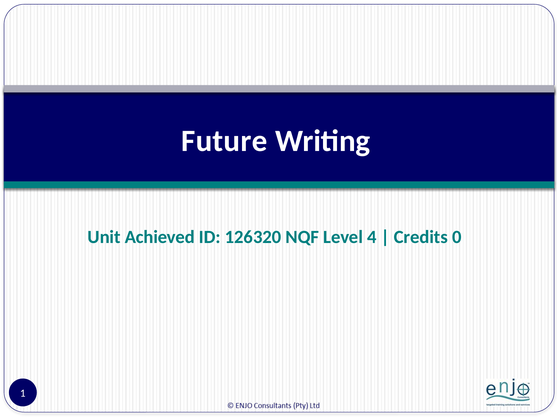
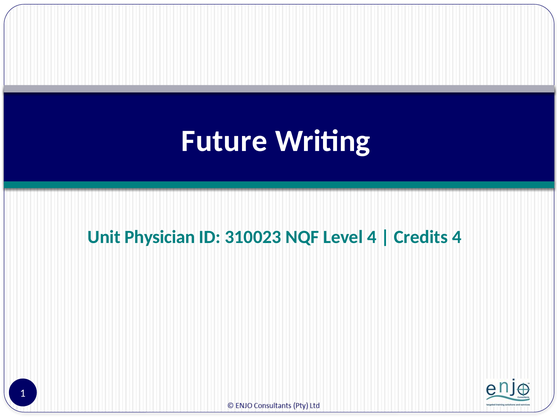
Achieved: Achieved -> Physician (160, 237)
126320: 126320 -> 310023 (253, 237)
Credits 0: 0 -> 4 (457, 237)
